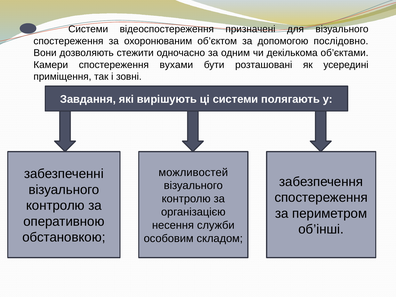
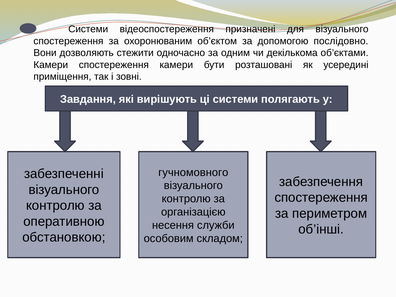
спостереження вухами: вухами -> камери (176, 65)
можливостей: можливостей -> гучномовного (193, 172)
